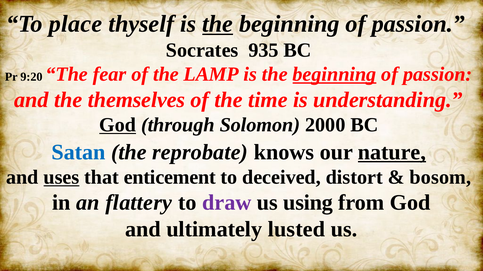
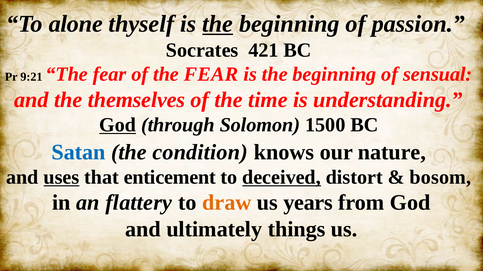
place: place -> alone (76, 24)
935: 935 -> 421 (264, 50)
9:20: 9:20 -> 9:21 (31, 77)
of the LAMP: LAMP -> FEAR (211, 74)
beginning underline: present -> none (334, 74)
passion: passion -> sensual (438, 74)
2000: 2000 -> 1500 (325, 125)
reprobate: reprobate -> condition (200, 152)
nature underline: present -> none (392, 152)
deceived underline: none -> present (282, 178)
draw colour: purple -> orange (227, 203)
using: using -> years (308, 203)
lusted: lusted -> things (297, 230)
